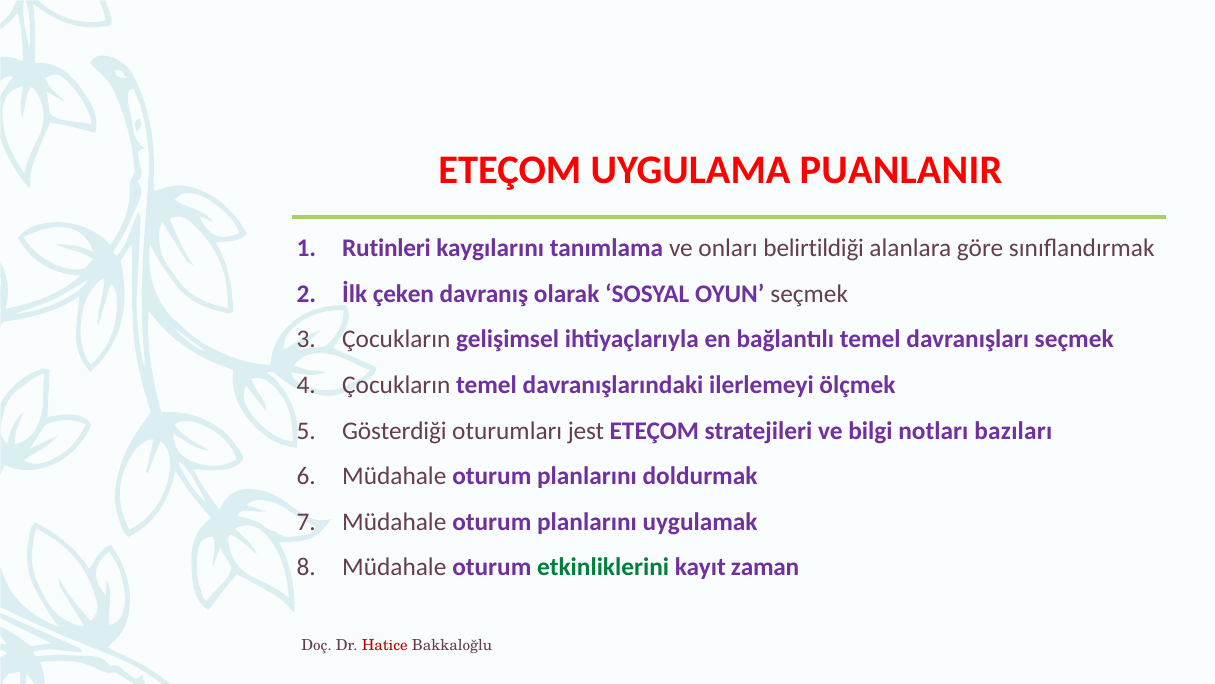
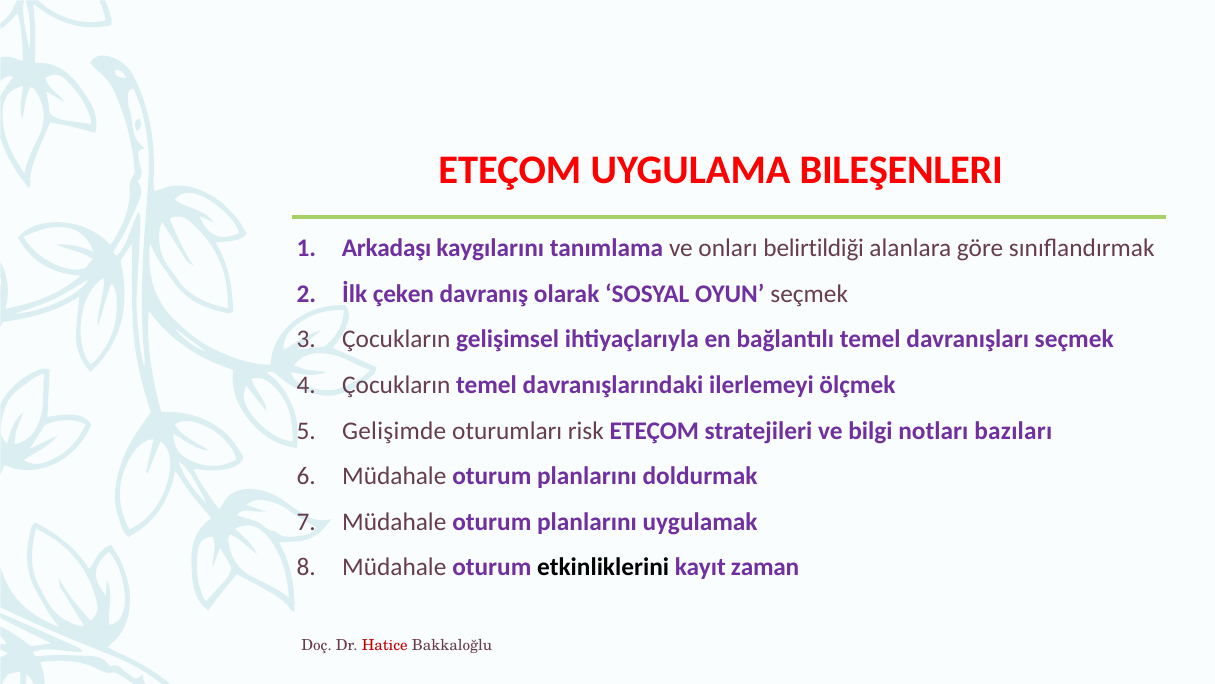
PUANLANIR: PUANLANIR -> BILEŞENLERI (901, 169)
Rutinleri: Rutinleri -> Arkadaşı (387, 248)
Gösterdiği: Gösterdiği -> Gelişimde (394, 430)
jest: jest -> risk (586, 430)
etkinliklerini colour: green -> black (603, 567)
